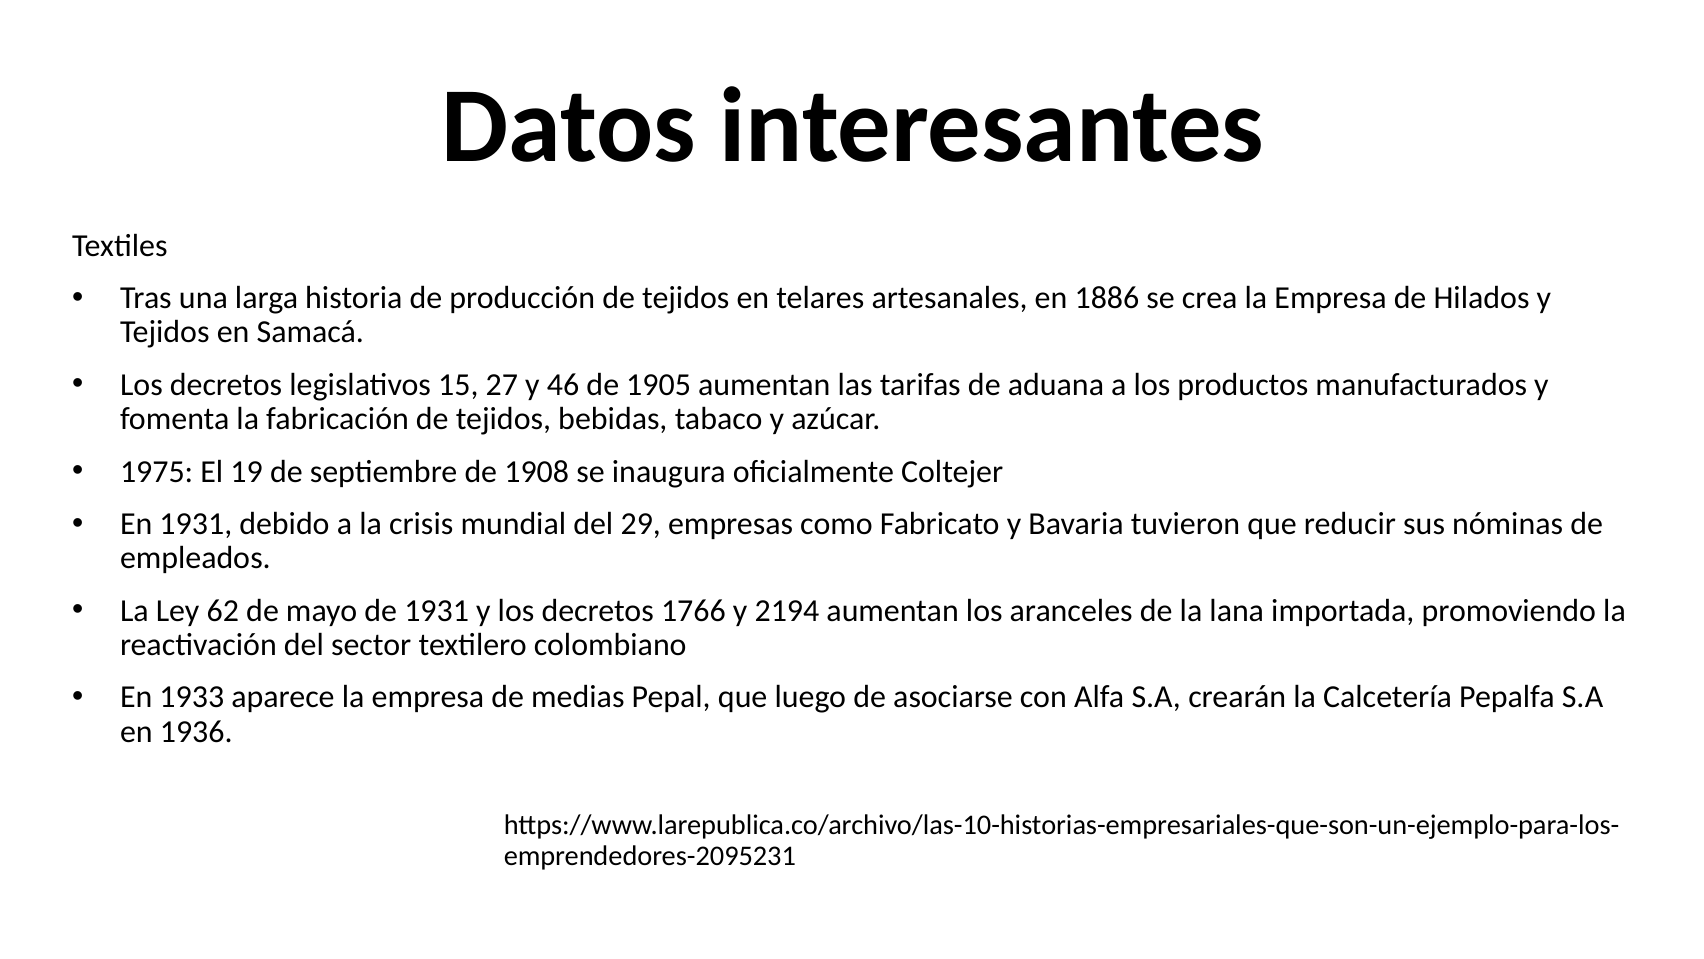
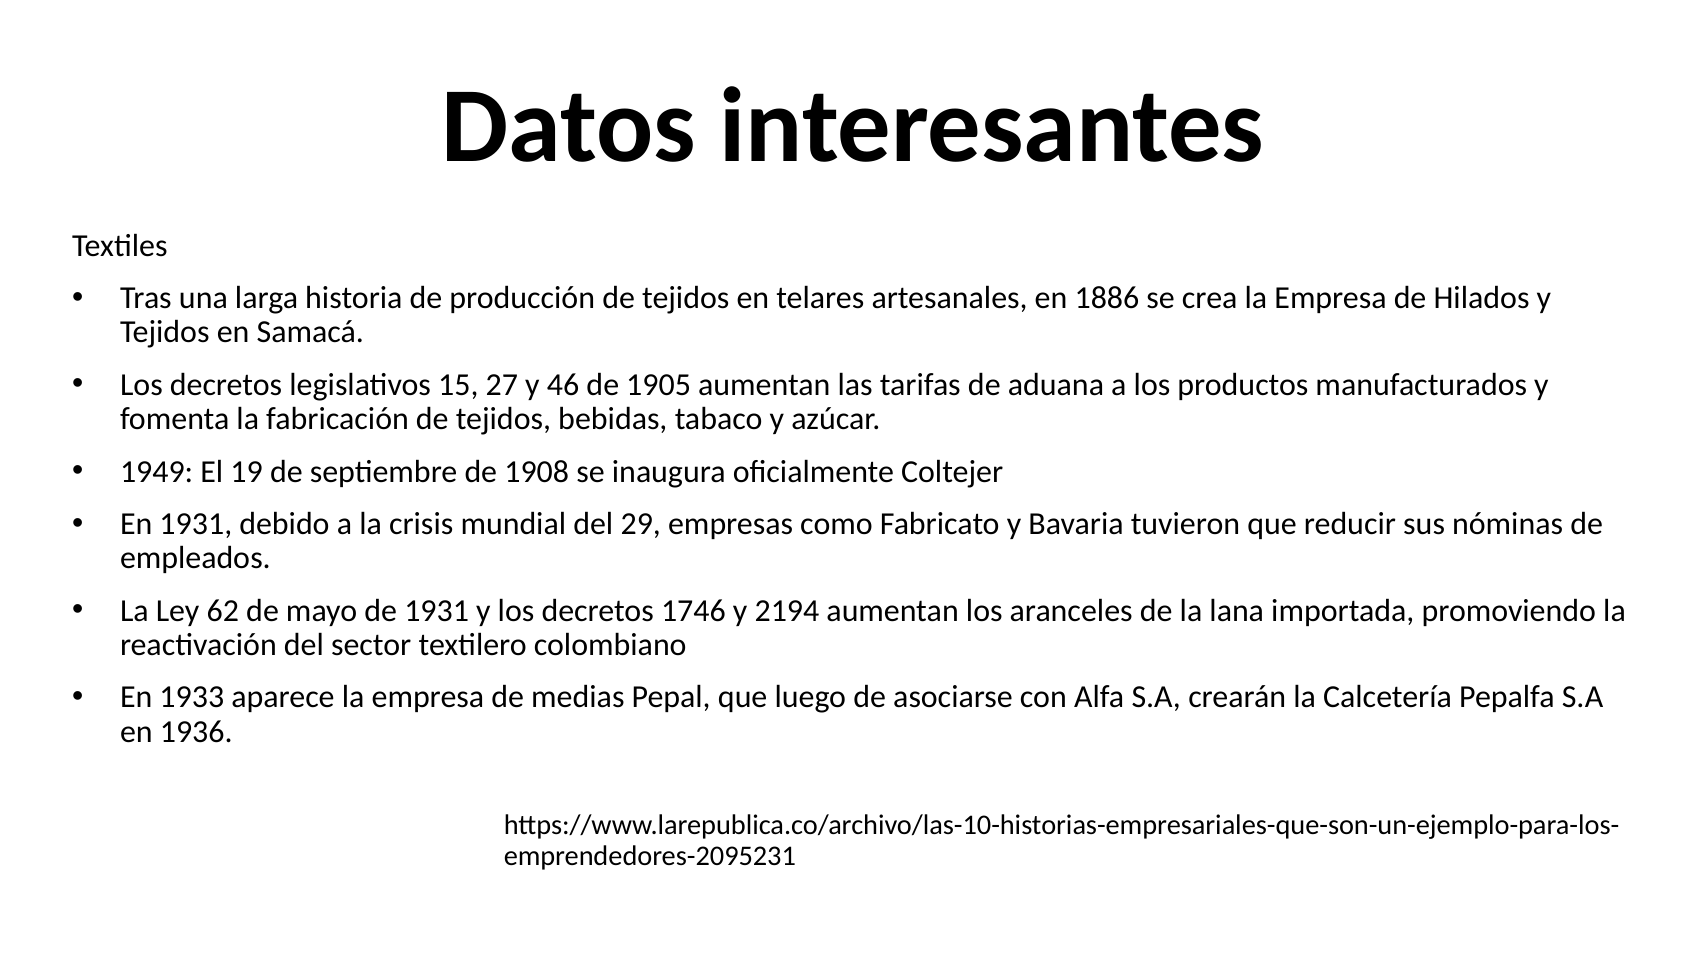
1975: 1975 -> 1949 (157, 471)
1766: 1766 -> 1746 (693, 610)
